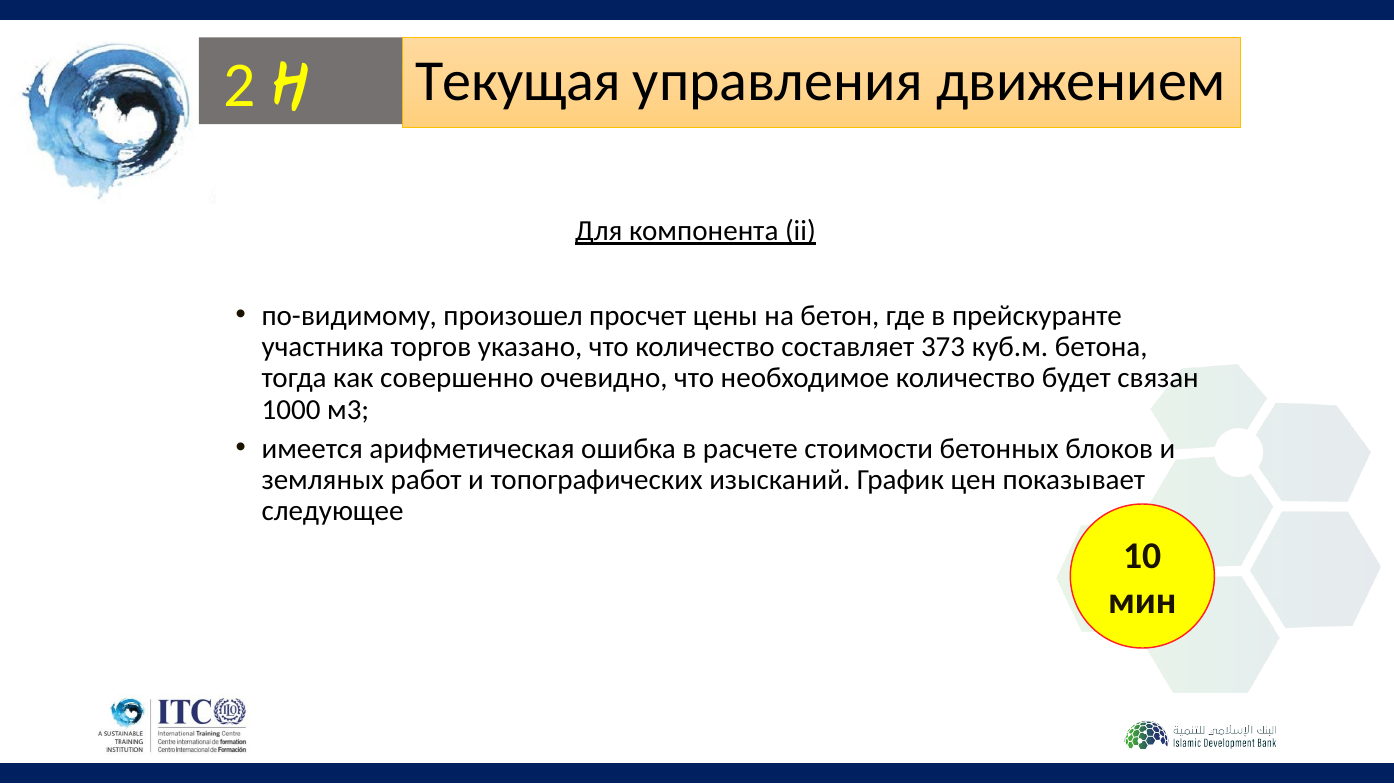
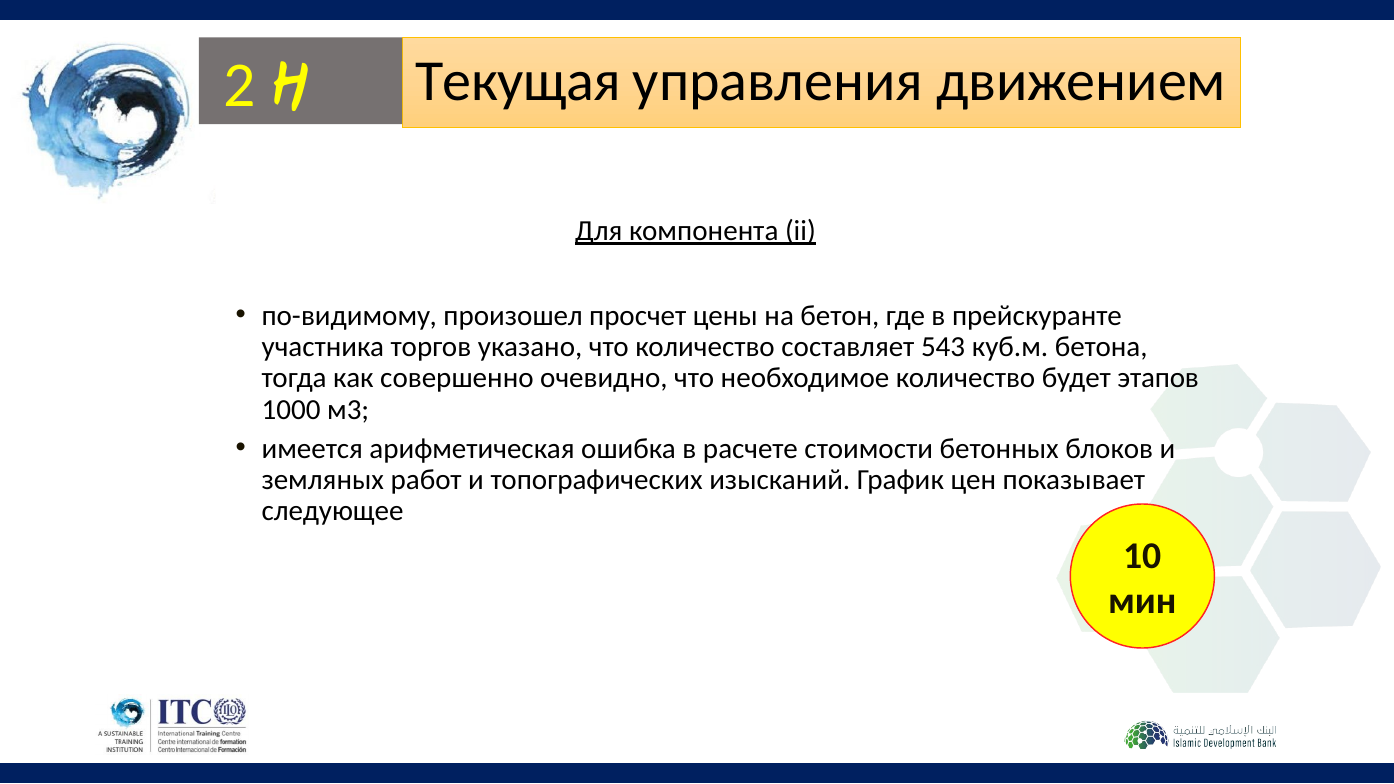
373: 373 -> 543 (943, 347)
связан: связан -> этапов (1158, 378)
